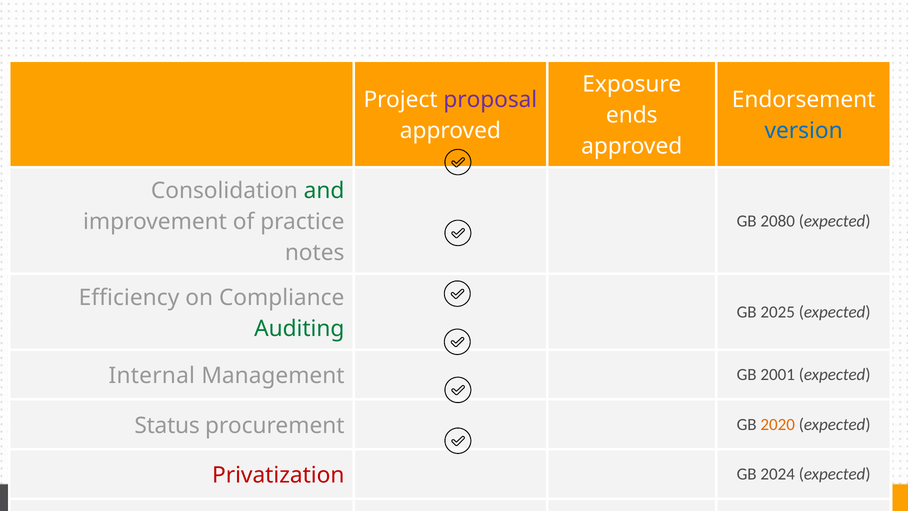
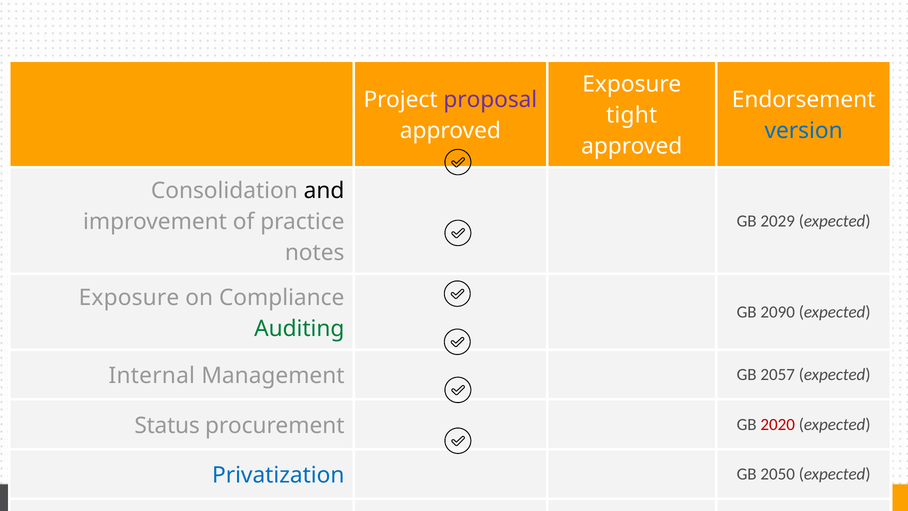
ends: ends -> tight (632, 115)
and colour: green -> black (324, 191)
2080: 2080 -> 2029 (778, 221)
Efficiency: Efficiency -> Exposure (129, 297)
2025: 2025 -> 2090 (778, 312)
2001: 2001 -> 2057 (778, 375)
2020 colour: orange -> red (778, 424)
Privatization colour: red -> blue (278, 475)
2024: 2024 -> 2050 (778, 474)
